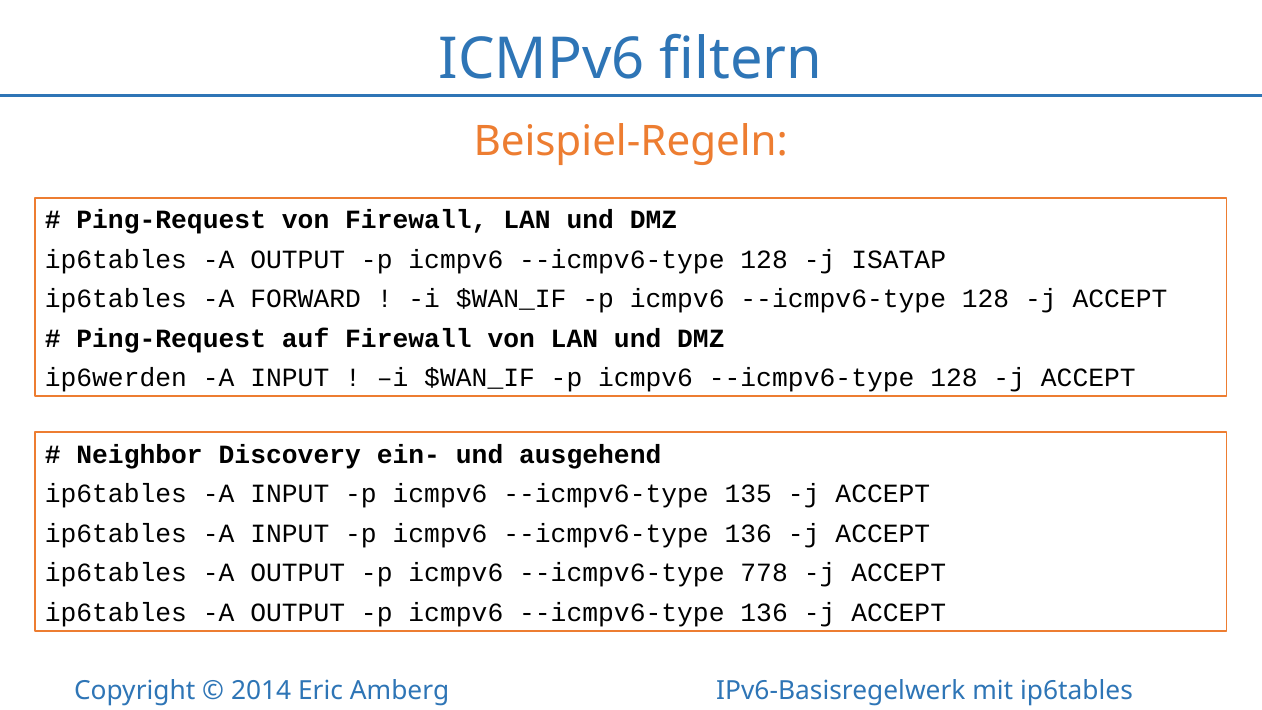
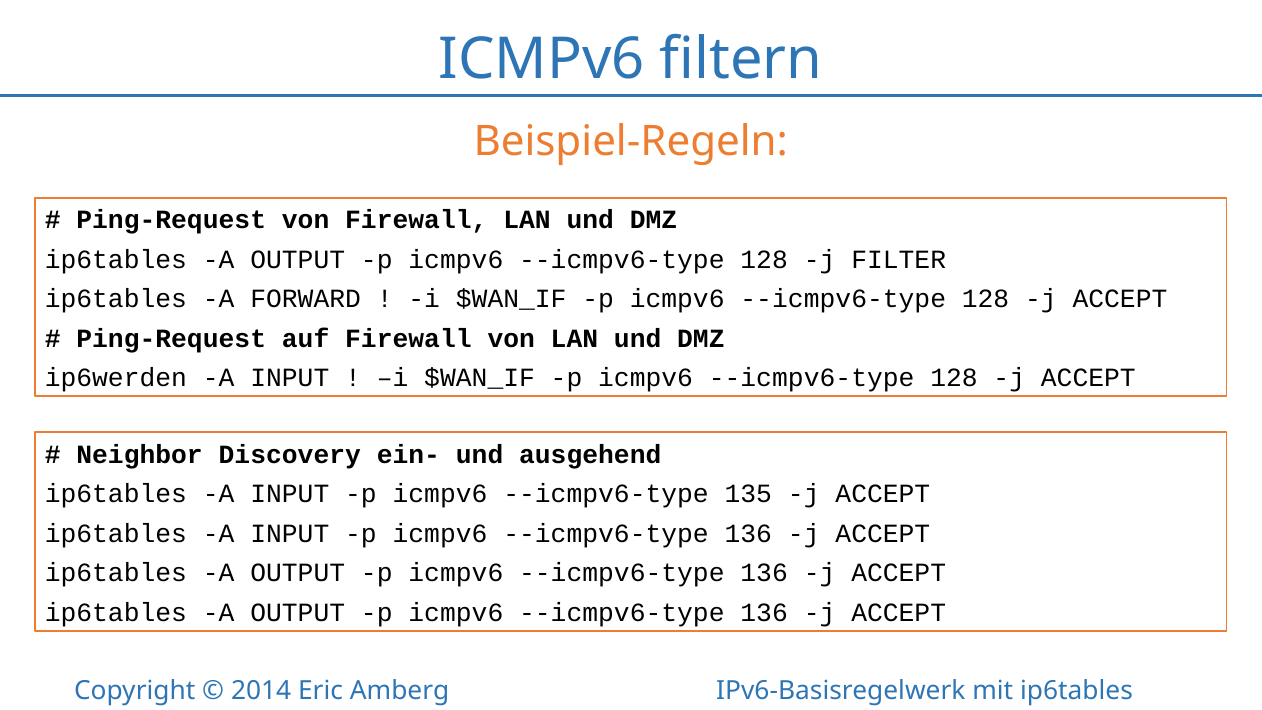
ISATAP: ISATAP -> FILTER (899, 259)
778: 778 -> 136 (764, 573)
